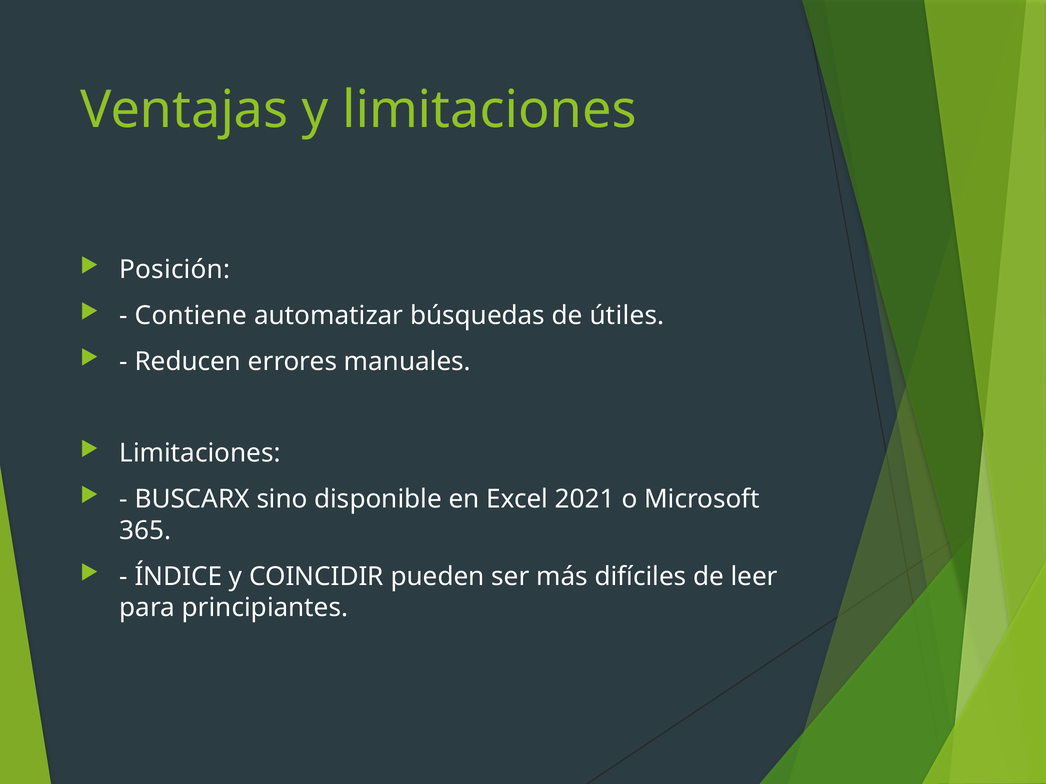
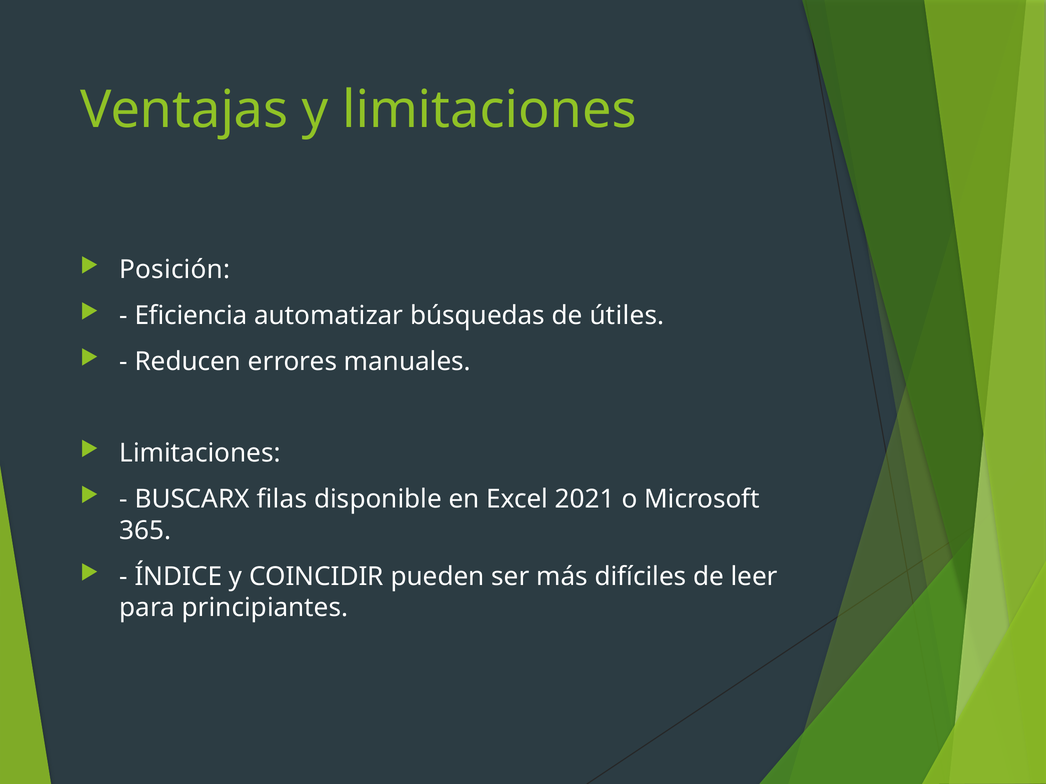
Contiene: Contiene -> Eficiencia (191, 316)
sino: sino -> filas (282, 500)
